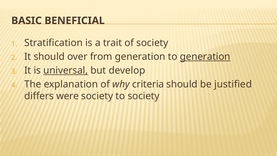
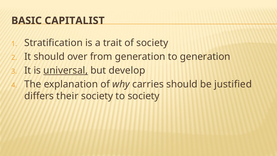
BENEFICIAL: BENEFICIAL -> CAPITALIST (75, 21)
generation underline: present -> none (205, 57)
criteria: criteria -> carries (148, 84)
were: were -> their (67, 96)
